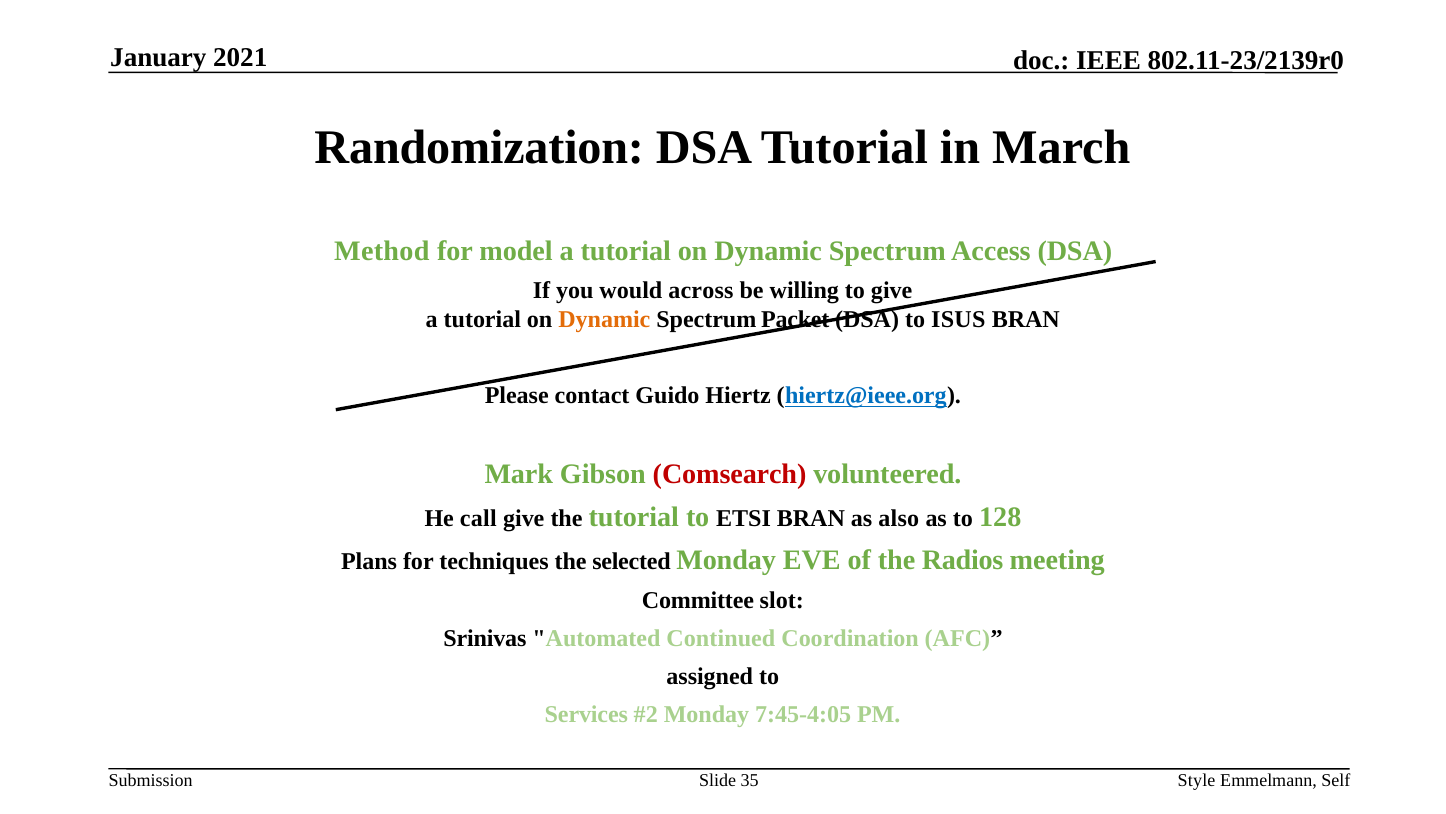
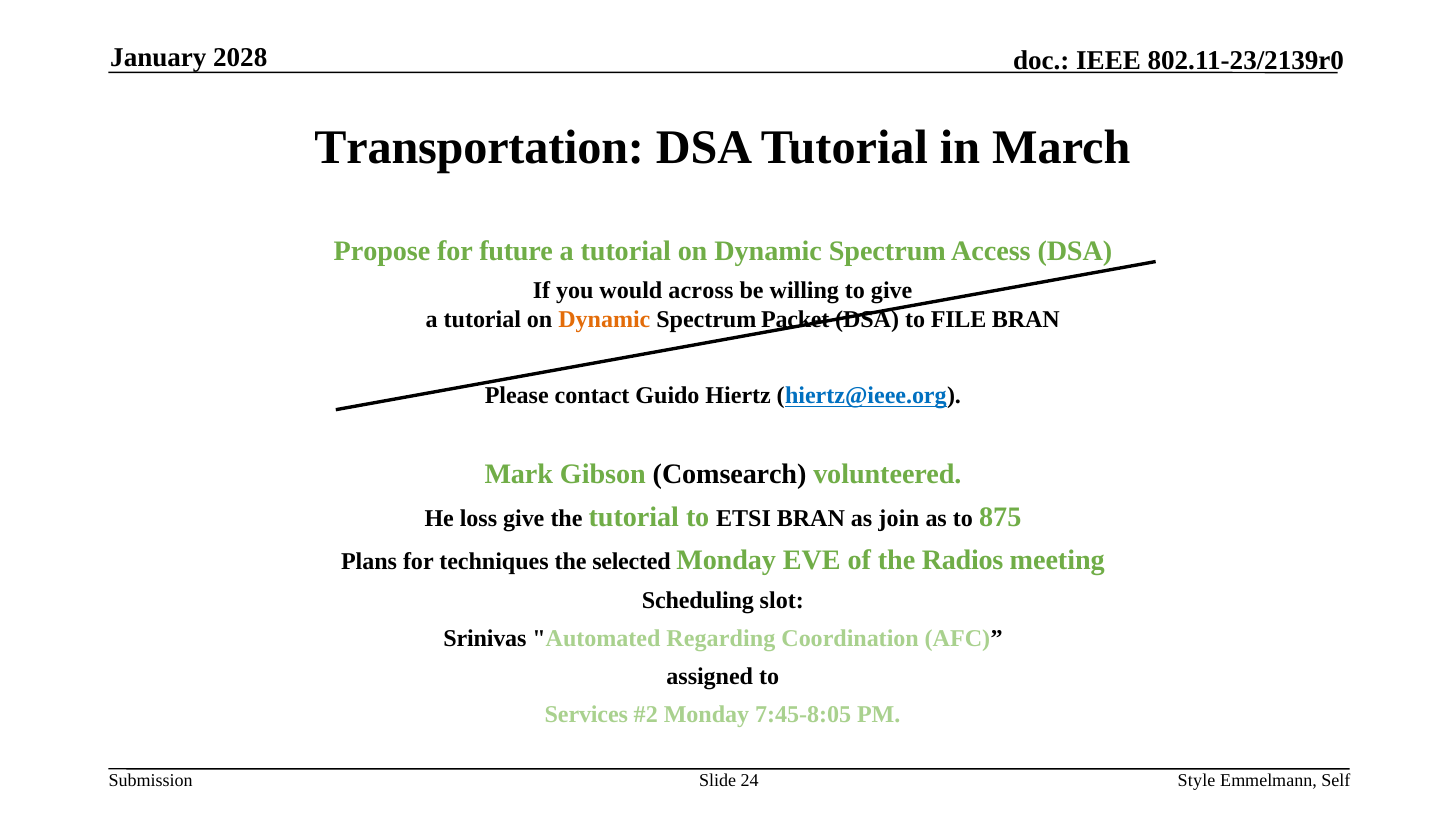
2021: 2021 -> 2028 (240, 57)
Randomization: Randomization -> Transportation (479, 148)
Method: Method -> Propose (382, 251)
model: model -> future (516, 251)
ISUS: ISUS -> FILE (959, 320)
Comsearch colour: red -> black (730, 474)
call: call -> loss (479, 518)
also: also -> join (899, 518)
128: 128 -> 875 (1000, 517)
Committee: Committee -> Scheduling (698, 600)
Continued: Continued -> Regarding (721, 638)
7:45-4:05: 7:45-4:05 -> 7:45-8:05 (803, 714)
35: 35 -> 24 (750, 780)
